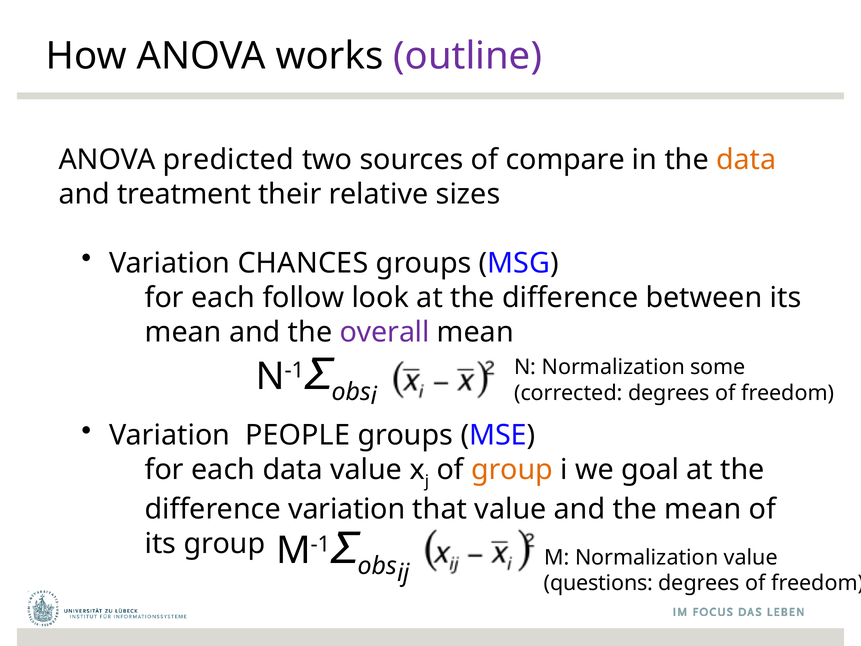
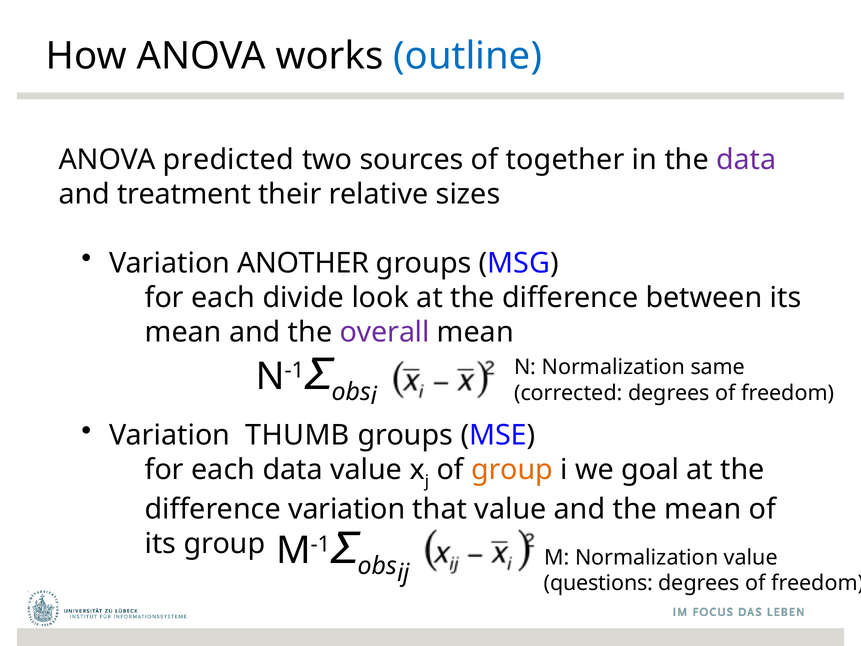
outline colour: purple -> blue (468, 56)
compare: compare -> together (565, 160)
data colour: orange -> purple (746, 160)
CHANCES: CHANCES -> ANOTHER (303, 263)
follow: follow -> divide (303, 298)
some: some -> same (718, 367)
PEOPLE: PEOPLE -> THUMB (298, 435)
